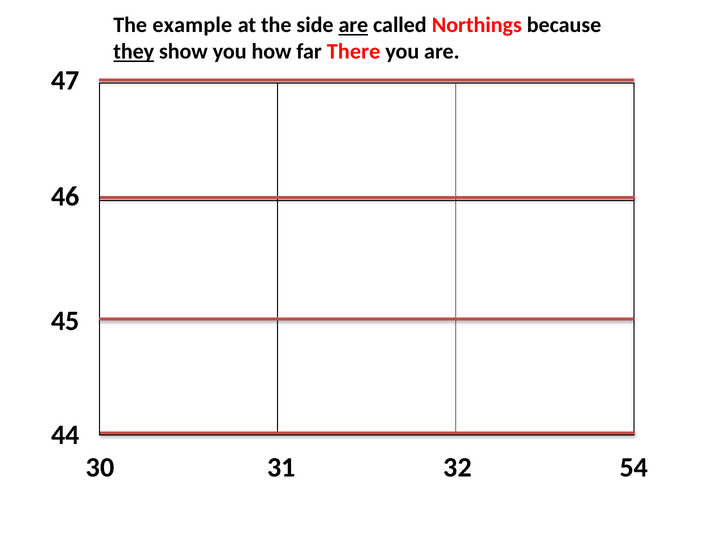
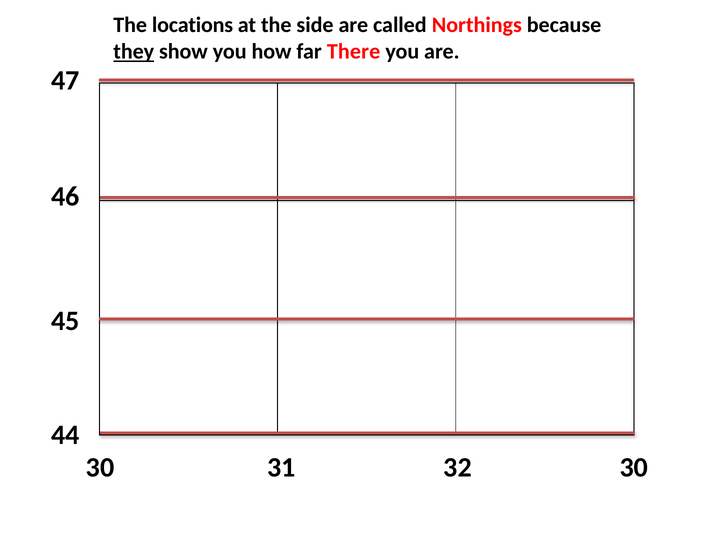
example: example -> locations (193, 25)
are underline: present -> none (353, 25)
31 54: 54 -> 30 (634, 468)
